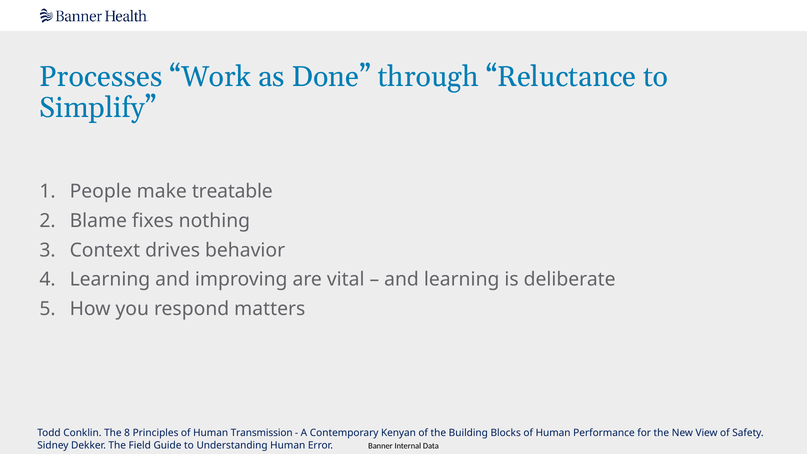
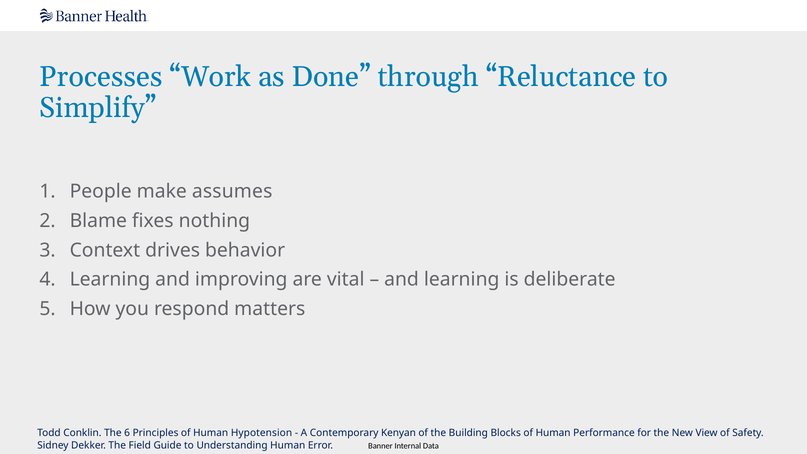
treatable: treatable -> assumes (232, 192)
8: 8 -> 6 (127, 433)
Transmission: Transmission -> Hypotension (262, 433)
